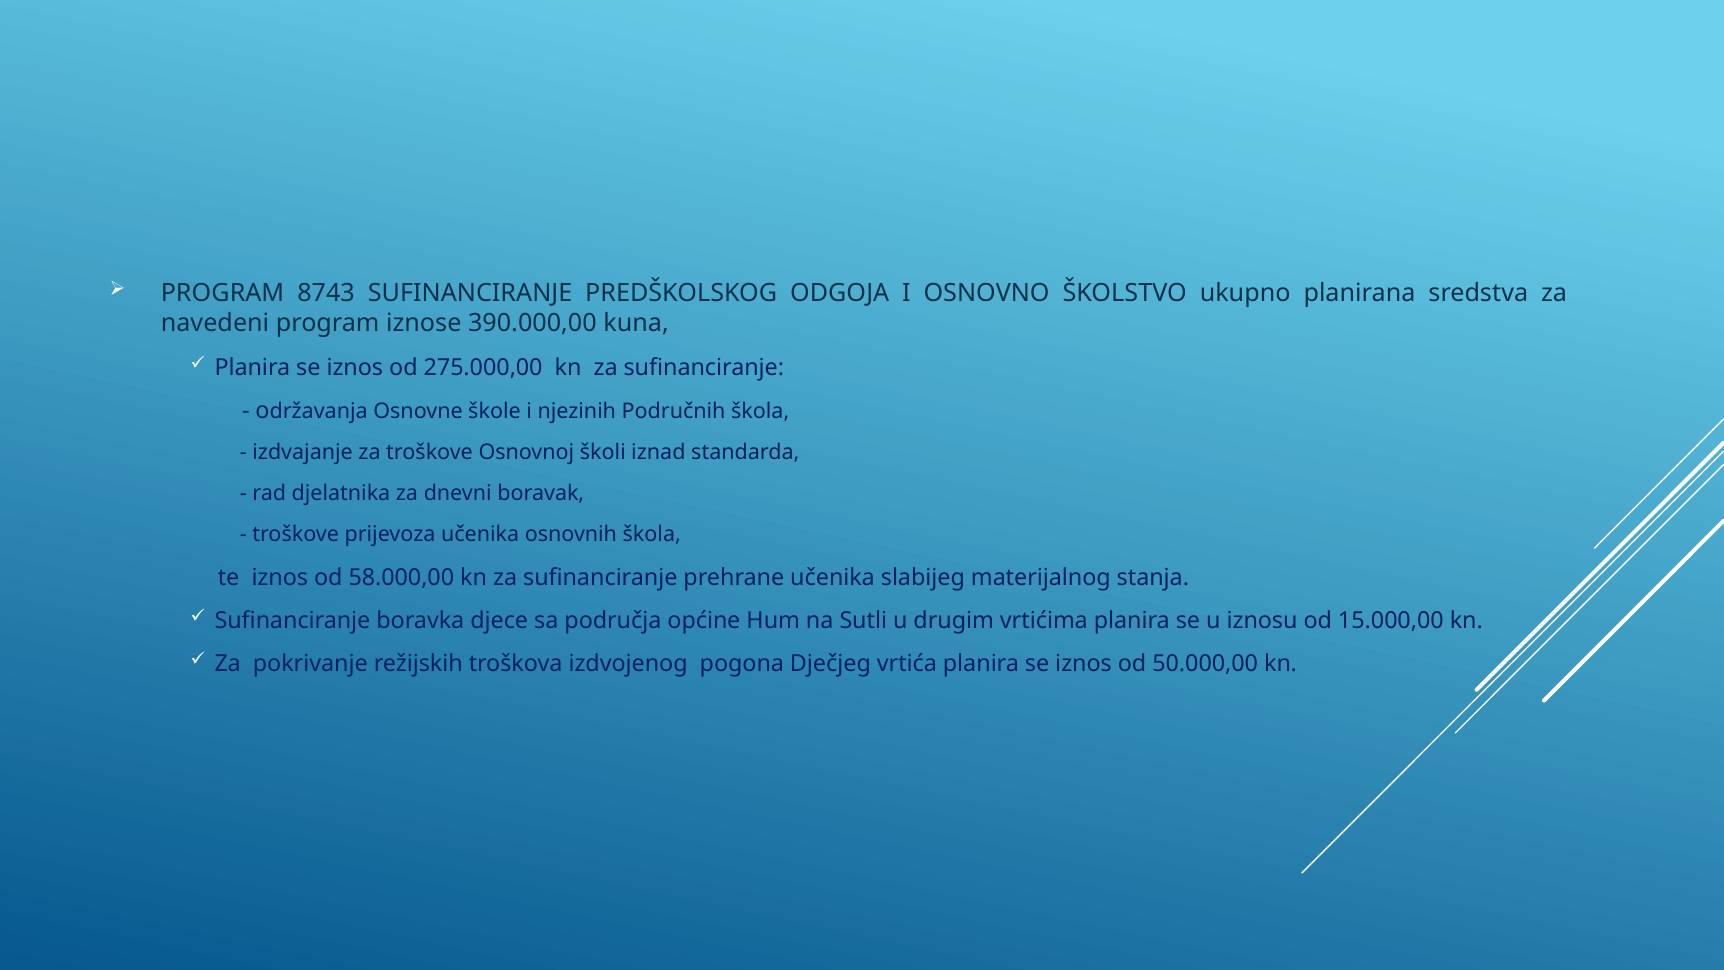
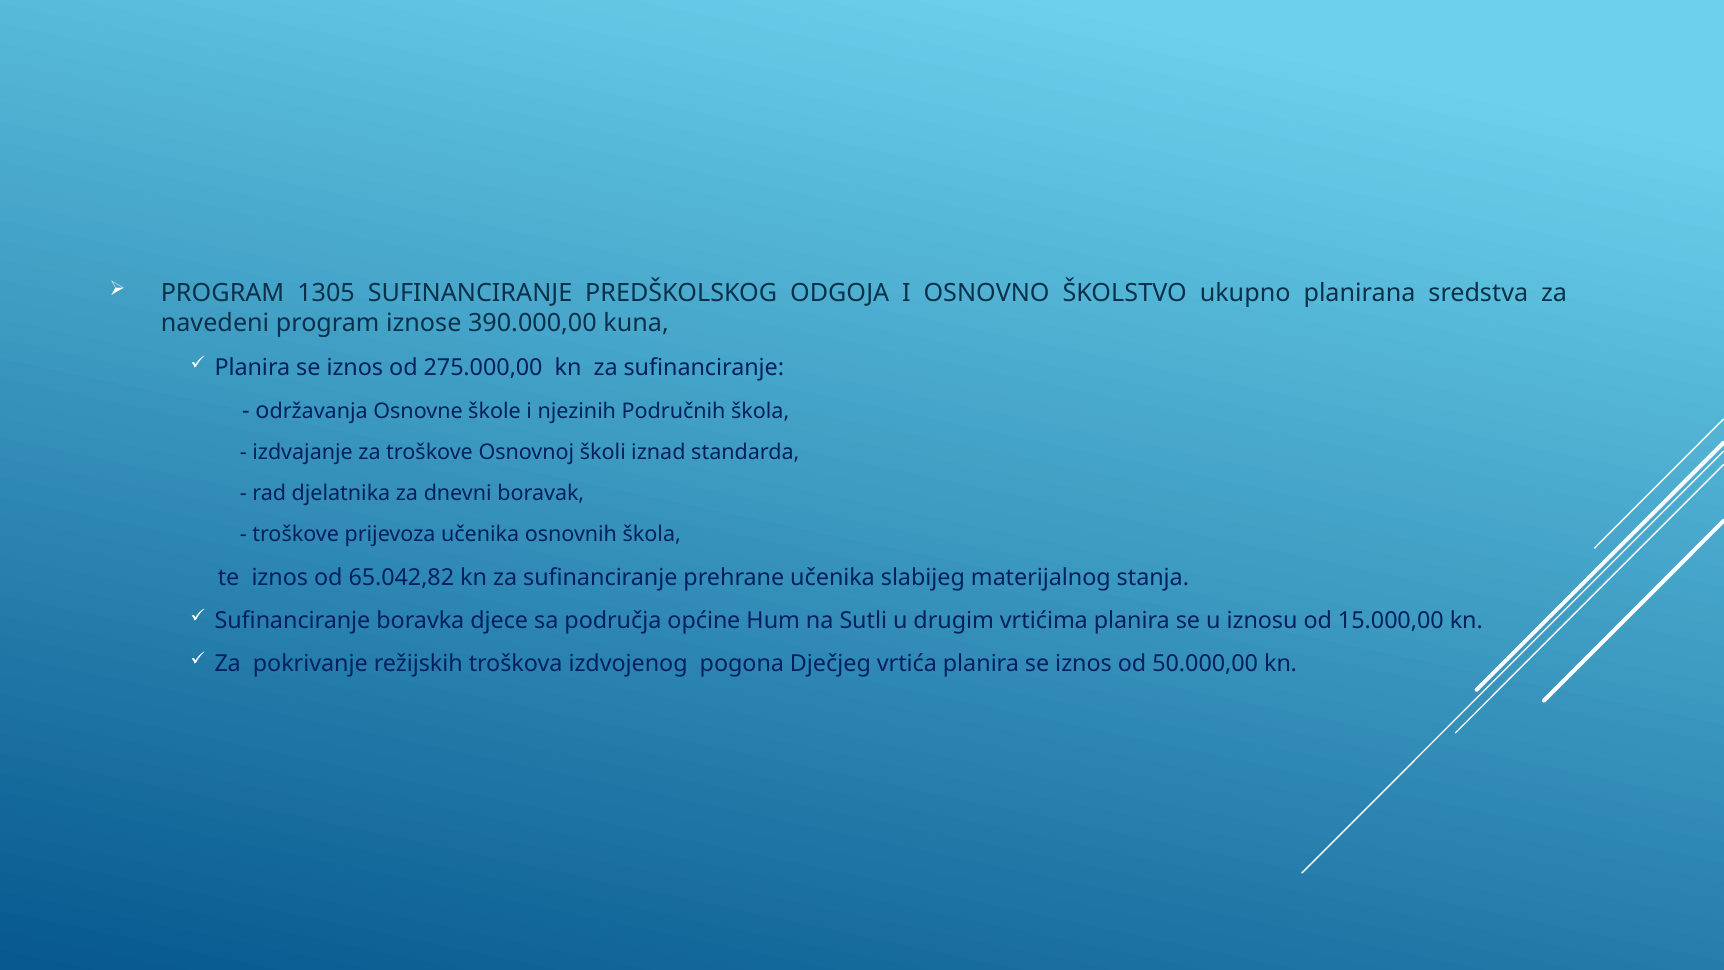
8743: 8743 -> 1305 (326, 293)
58.000,00: 58.000,00 -> 65.042,82 (401, 577)
